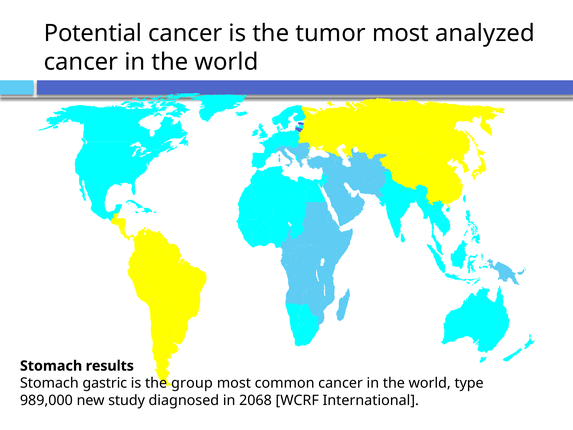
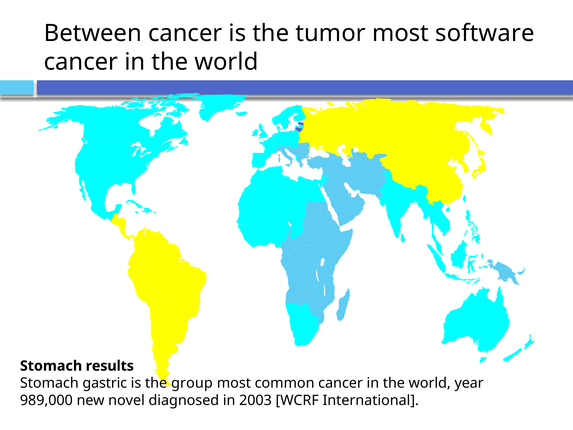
Potential: Potential -> Between (93, 33)
analyzed: analyzed -> software (485, 33)
type: type -> year (469, 383)
study: study -> novel (126, 400)
2068: 2068 -> 2003 (255, 400)
